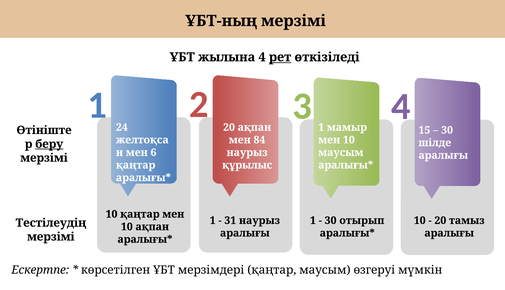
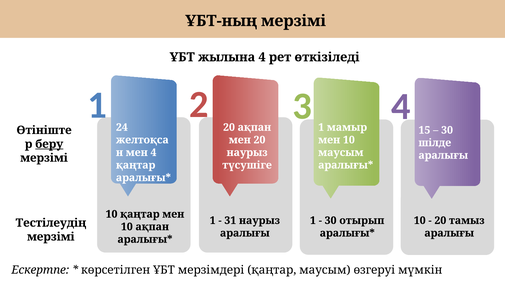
рет underline: present -> none (280, 57)
мен 84: 84 -> 20 (259, 140)
мен 6: 6 -> 4 (153, 153)
құрылыс: құрылыс -> түсушіге (247, 165)
